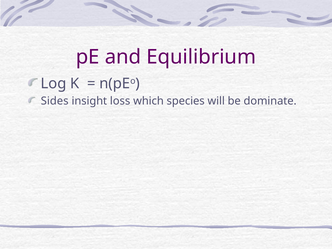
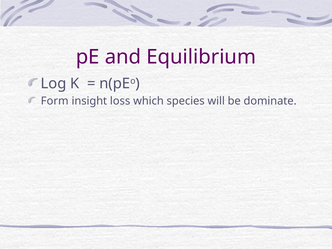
Sides: Sides -> Form (55, 101)
